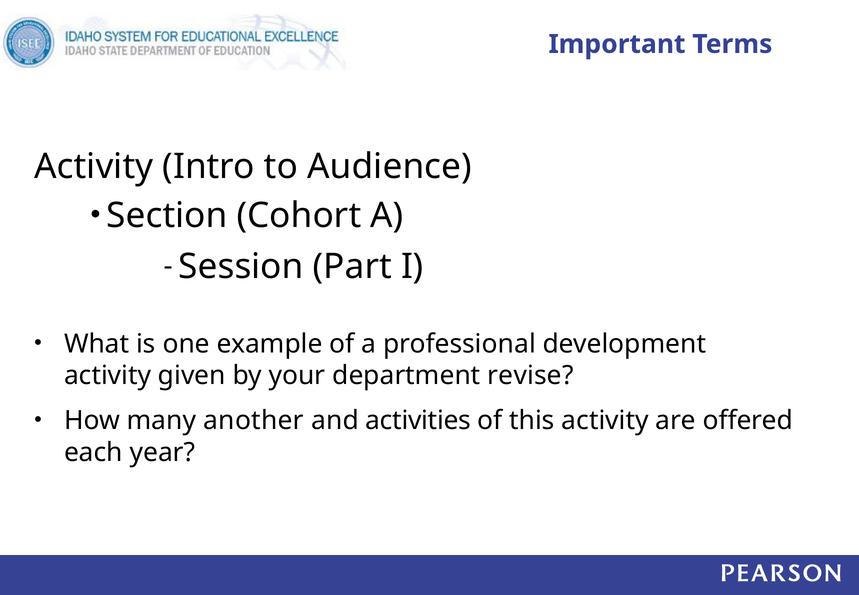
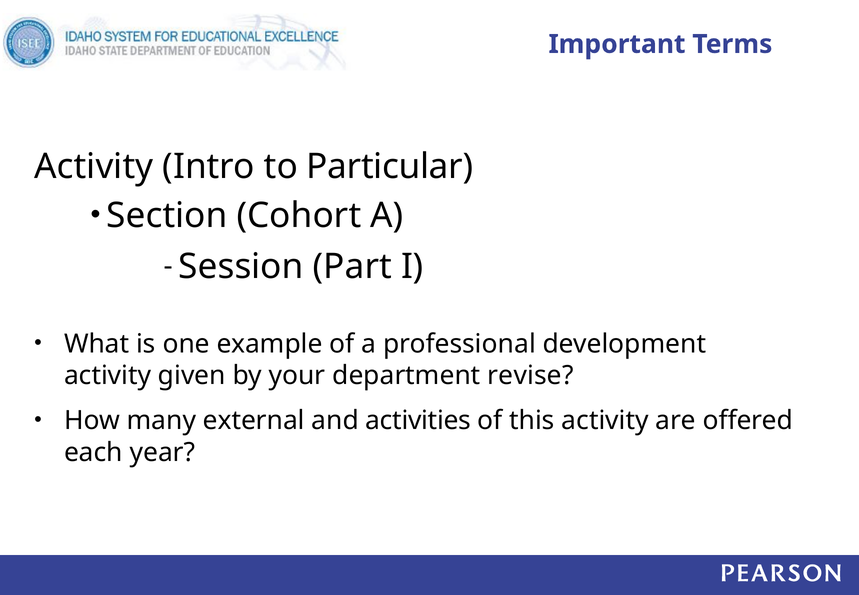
Audience: Audience -> Particular (390, 166)
another: another -> external (254, 421)
